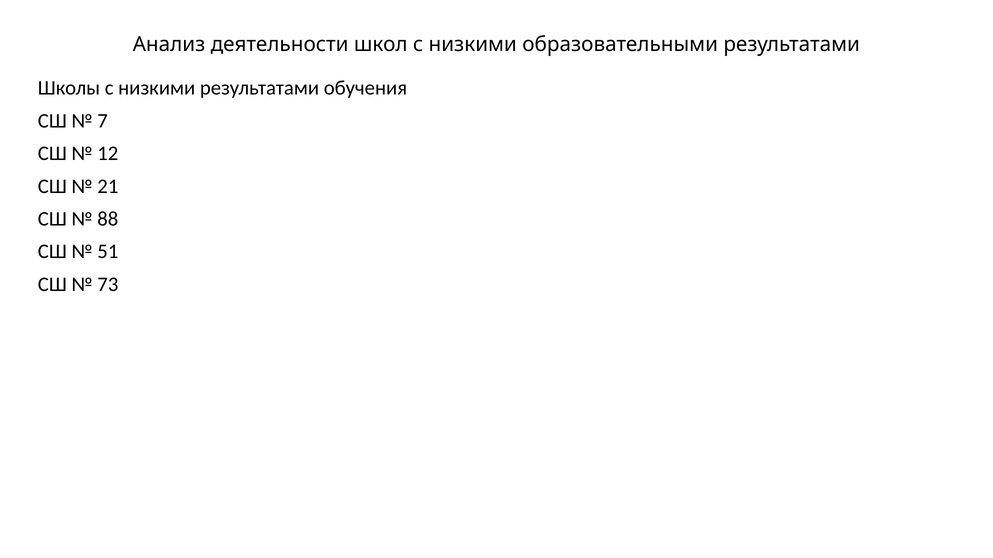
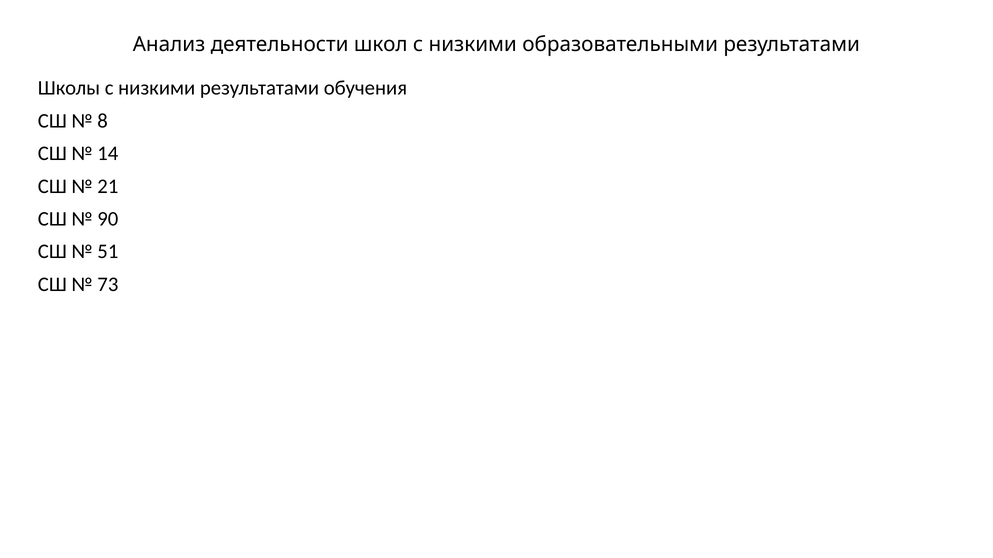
7: 7 -> 8 (103, 121)
12: 12 -> 14 (108, 154)
88: 88 -> 90 (108, 219)
